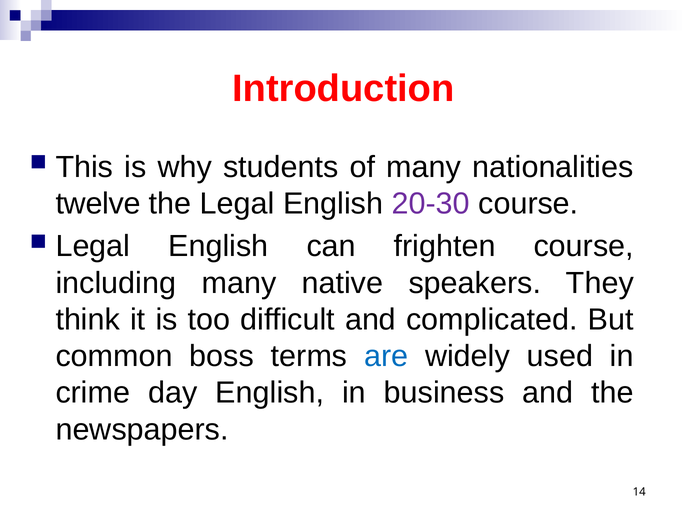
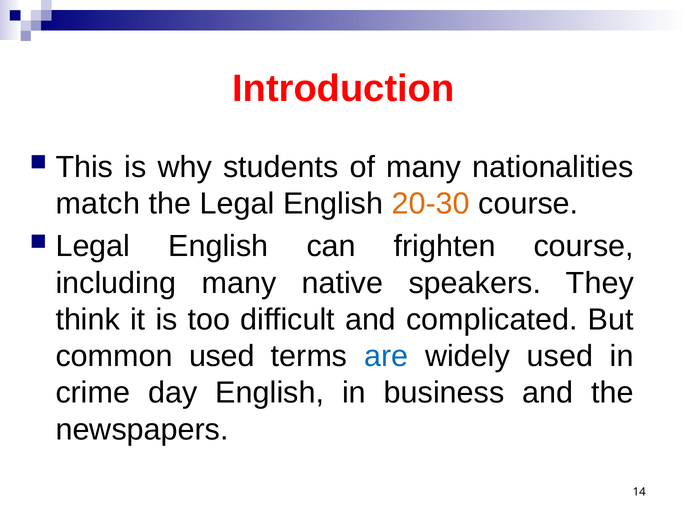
twelve: twelve -> match (98, 204)
20-30 colour: purple -> orange (431, 204)
common boss: boss -> used (222, 356)
